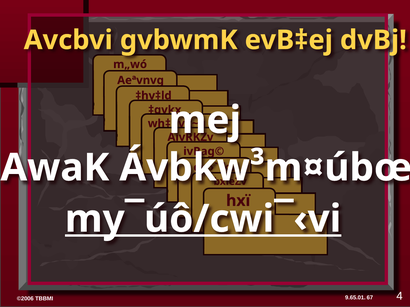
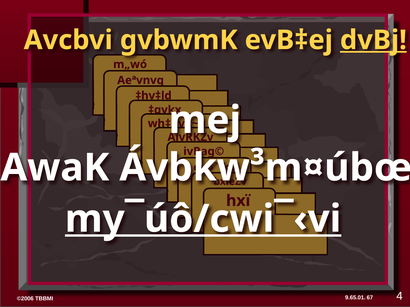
dvBj underline: none -> present (373, 40)
